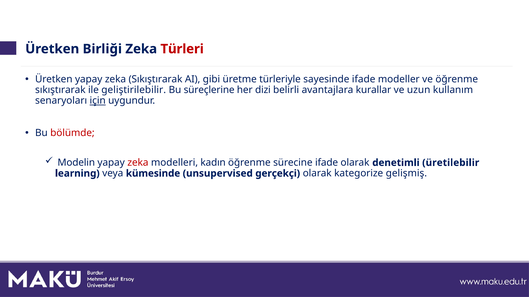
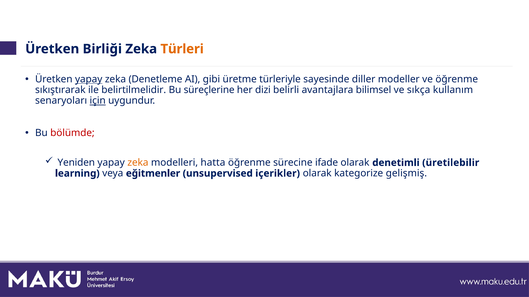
Türleri colour: red -> orange (182, 49)
yapay underline: none -> present (89, 79)
zeka Sıkıştırarak: Sıkıştırarak -> Denetleme (155, 79)
sayesinde ifade: ifade -> diller (364, 79)
geliştirilebilir: geliştirilebilir -> belirtilmelidir (134, 90)
kurallar: kurallar -> bilimsel (374, 90)
uzun: uzun -> sıkça (419, 90)
Modelin: Modelin -> Yeniden (76, 163)
zeka colour: red -> orange (138, 163)
kadın: kadın -> hatta (213, 163)
kümesinde: kümesinde -> eğitmenler (153, 174)
gerçekçi: gerçekçi -> içerikler (278, 174)
